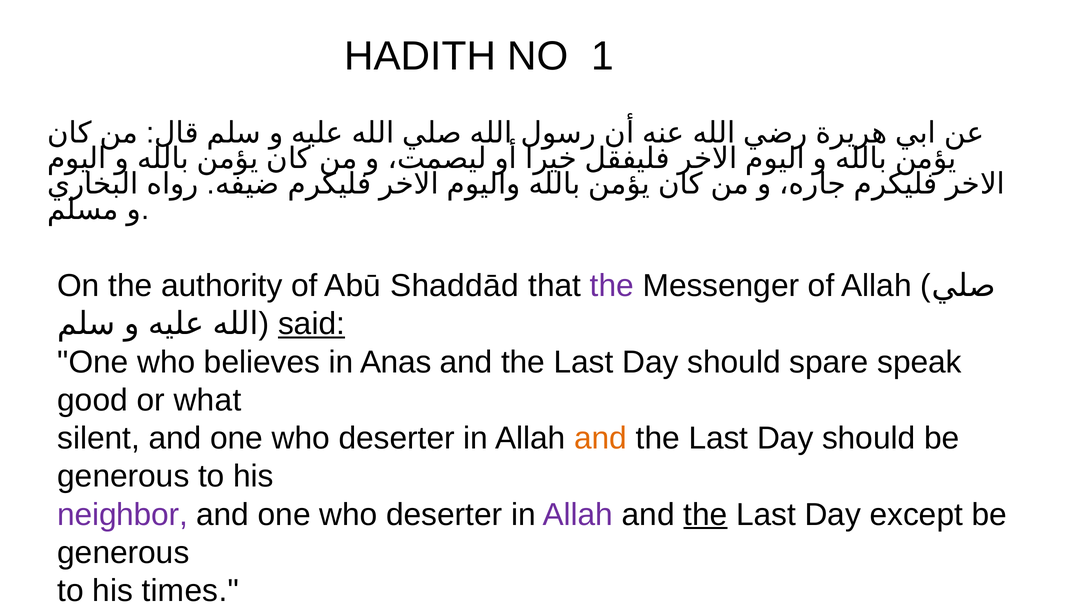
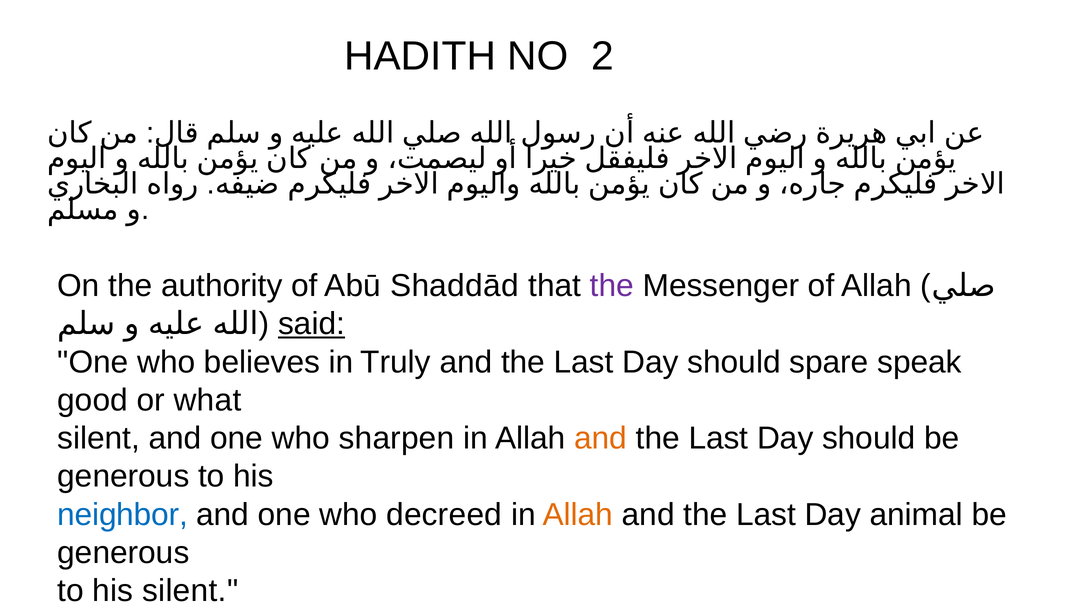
1: 1 -> 2 (603, 56)
Anas: Anas -> Truly (396, 362)
deserter: deserter -> sharpen (397, 438)
neighbor colour: purple -> blue (123, 514)
deserter: deserter -> decreed (444, 514)
Allah colour: purple -> orange (578, 514)
the underline: present -> none (705, 514)
except: except -> animal (916, 514)
his times: times -> silent (190, 590)
